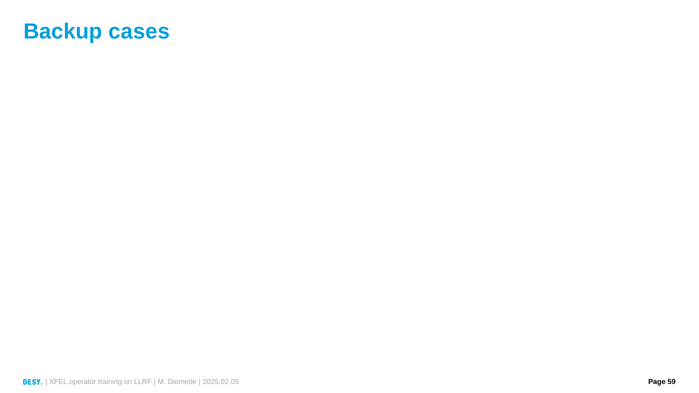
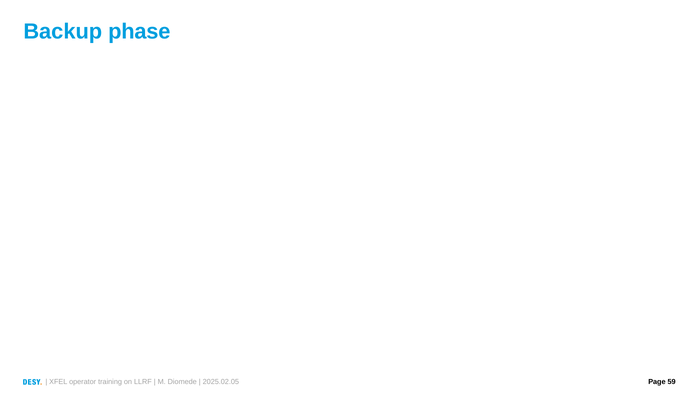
cases: cases -> phase (139, 32)
